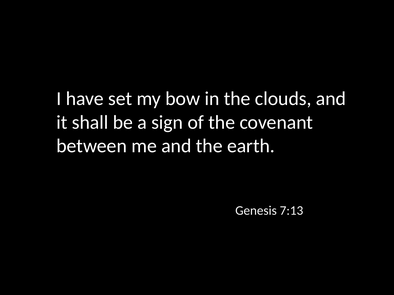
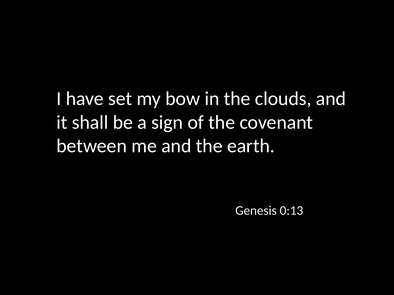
7:13: 7:13 -> 0:13 (291, 211)
